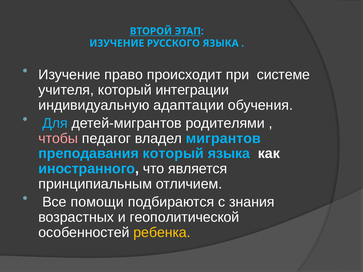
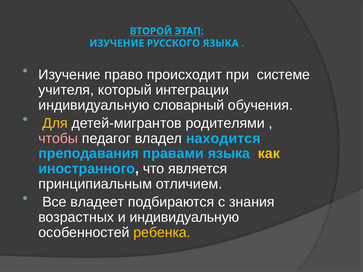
адаптации: адаптации -> словарный (189, 105)
Для colour: light blue -> yellow (55, 123)
мигрантов: мигрантов -> находится (223, 138)
преподавания который: который -> правами (173, 154)
как colour: white -> yellow (269, 154)
помощи: помощи -> владеет (97, 202)
и геополитической: геополитической -> индивидуальную (184, 217)
